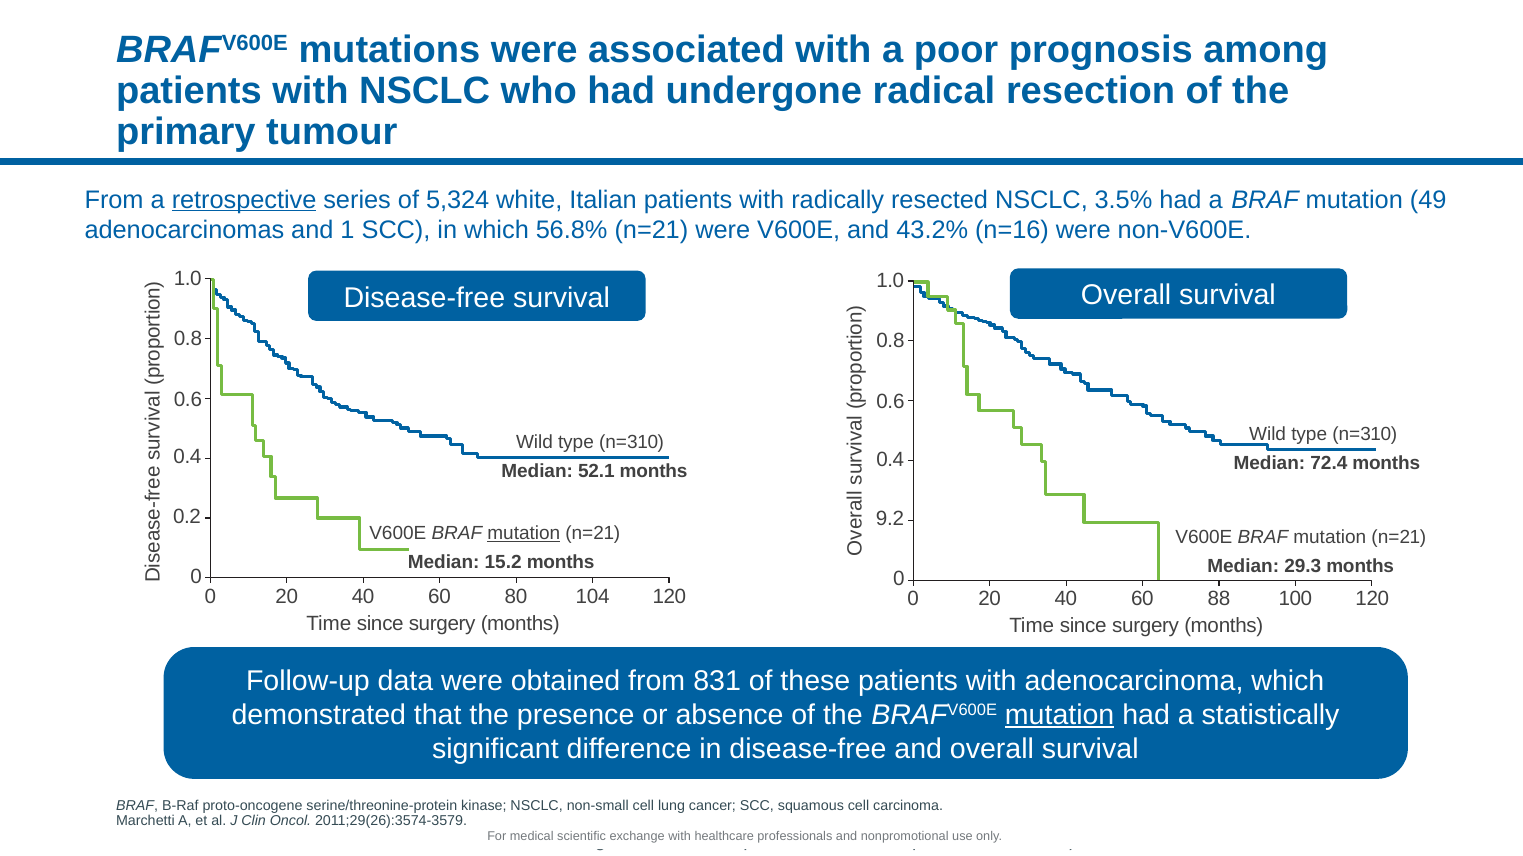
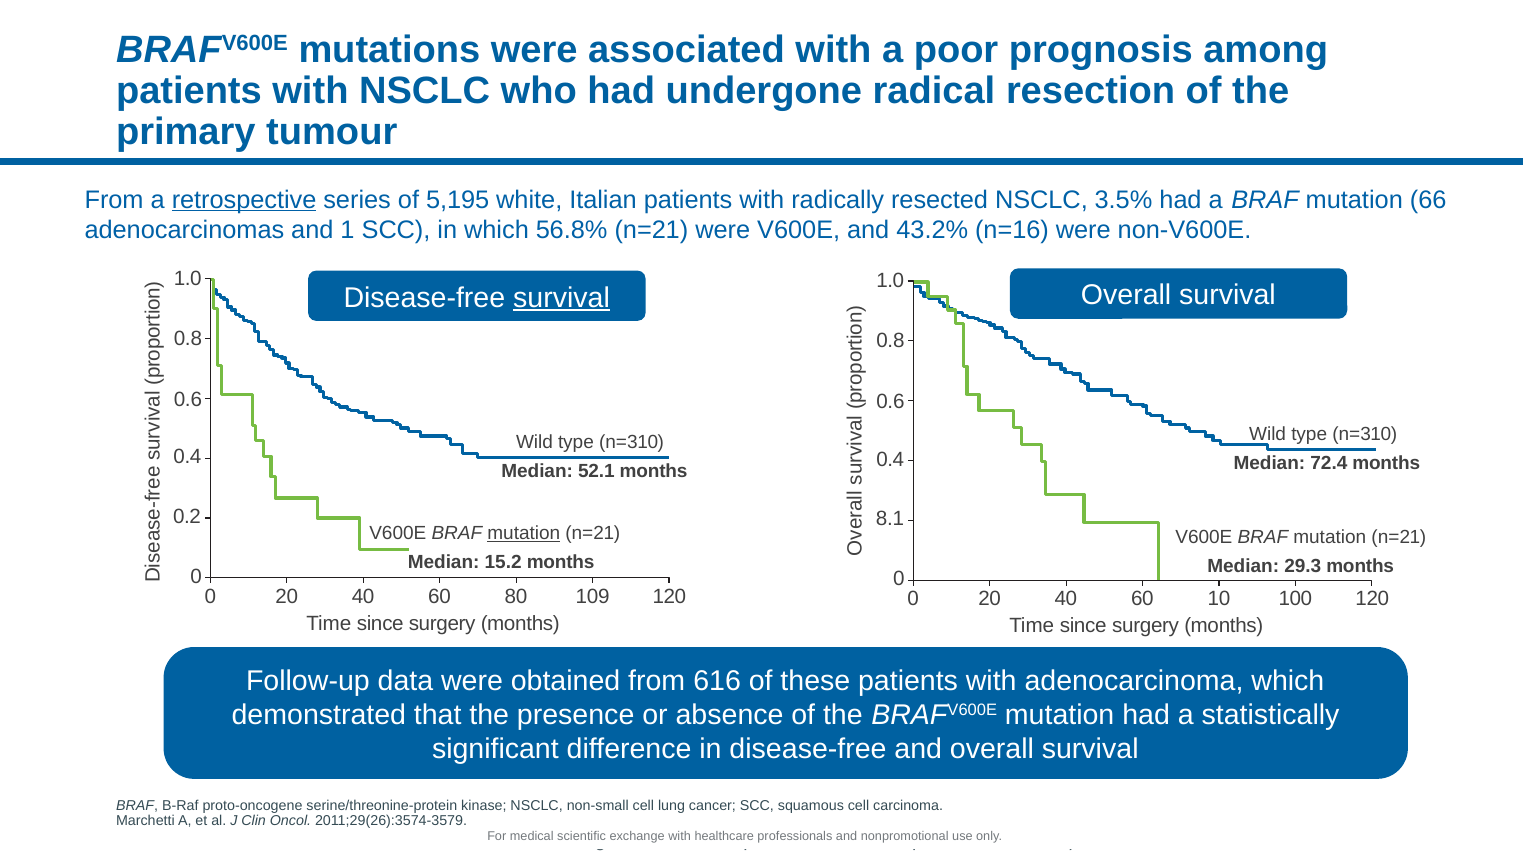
5,324: 5,324 -> 5,195 (458, 200)
49: 49 -> 66 (1428, 200)
survival underline: none -> present (562, 298)
9.2: 9.2 -> 8.1 (890, 520)
104: 104 -> 109 (593, 597)
88: 88 -> 10 (1219, 599)
831: 831 -> 616 (717, 681)
mutation underline: present -> none (1060, 715)
